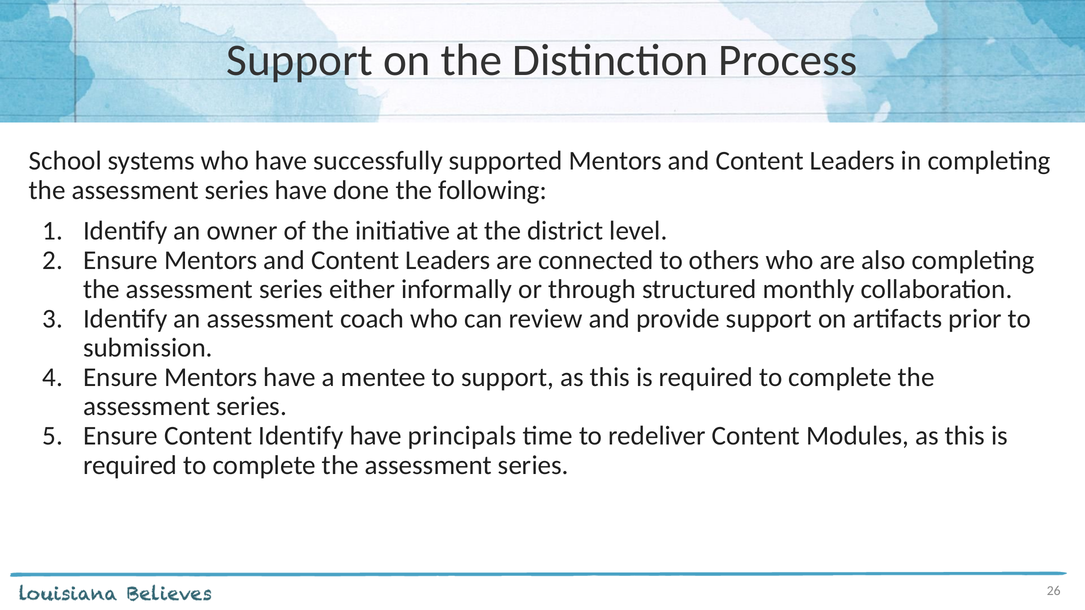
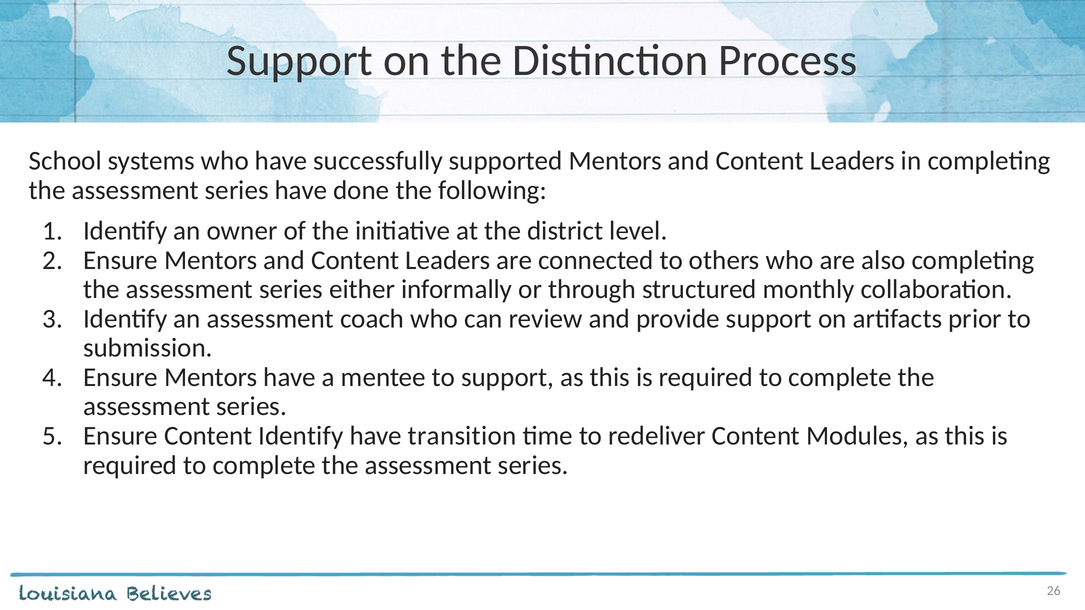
principals: principals -> transition (462, 436)
